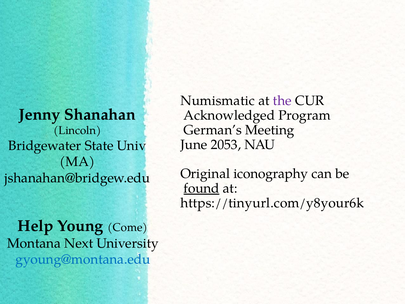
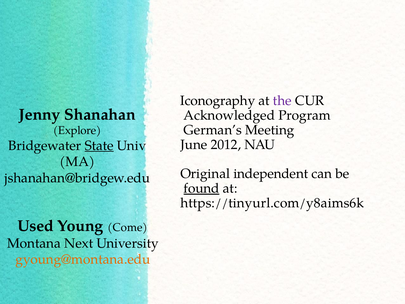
Numismatic: Numismatic -> Iconography (218, 101)
Lincoln: Lincoln -> Explore (77, 130)
2053: 2053 -> 2012 (226, 145)
State underline: none -> present (99, 145)
iconography: iconography -> independent (271, 174)
https://tinyurl.com/y8your6k: https://tinyurl.com/y8your6k -> https://tinyurl.com/y8aims6k (272, 203)
Help: Help -> Used (36, 226)
gyoung@montana.edu colour: blue -> orange (83, 259)
